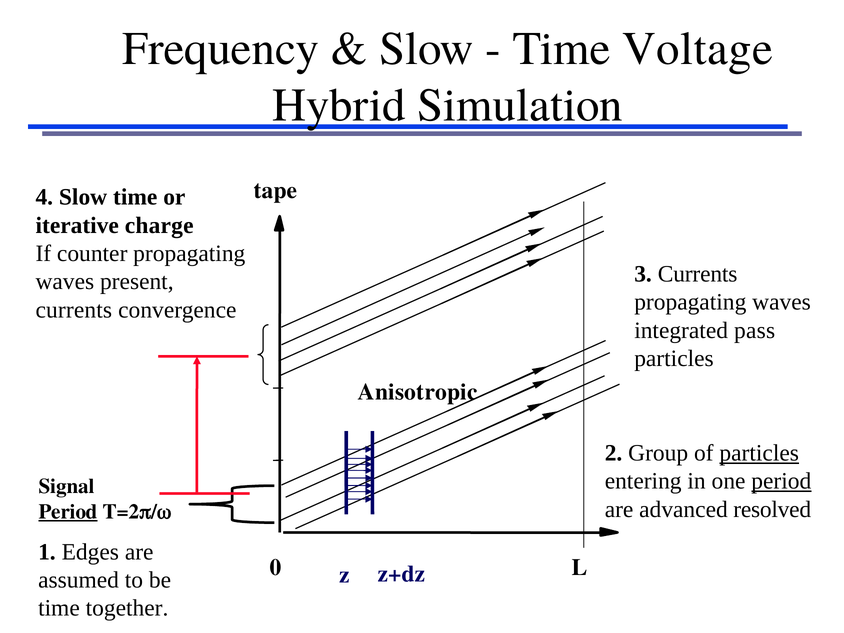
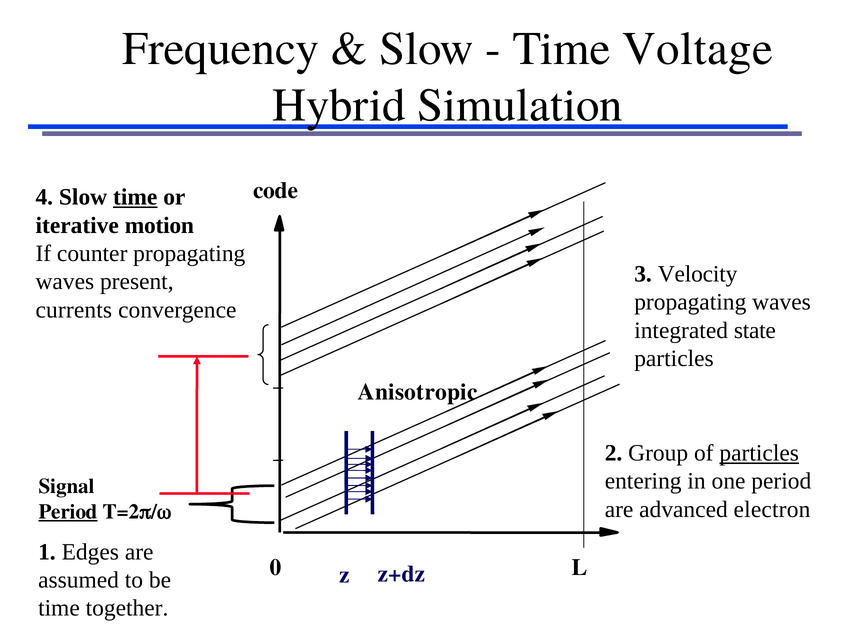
tape: tape -> code (276, 190)
time underline: none -> present (135, 197)
charge: charge -> motion (159, 225)
3 Currents: Currents -> Velocity (698, 274)
pass: pass -> state (755, 330)
period underline: present -> none (781, 481)
resolved: resolved -> electron (772, 509)
